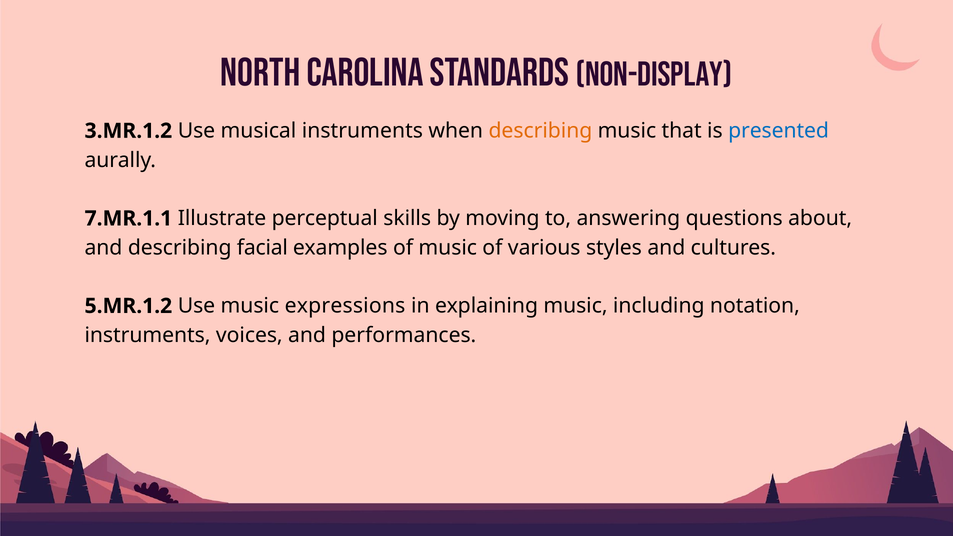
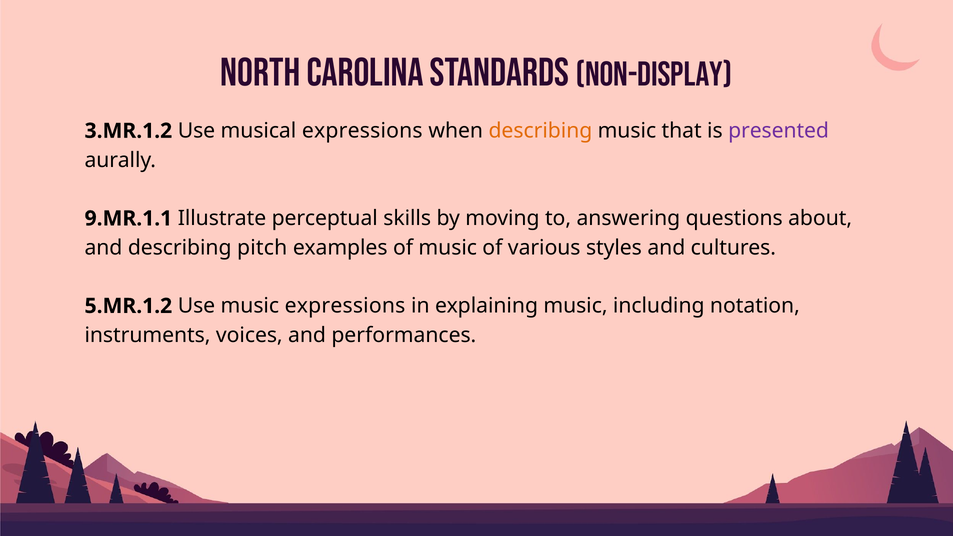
musical instruments: instruments -> expressions (362, 131)
presented colour: blue -> purple (779, 131)
7.MR.1.1: 7.MR.1.1 -> 9.MR.1.1 (128, 218)
facial: facial -> pitch (262, 248)
